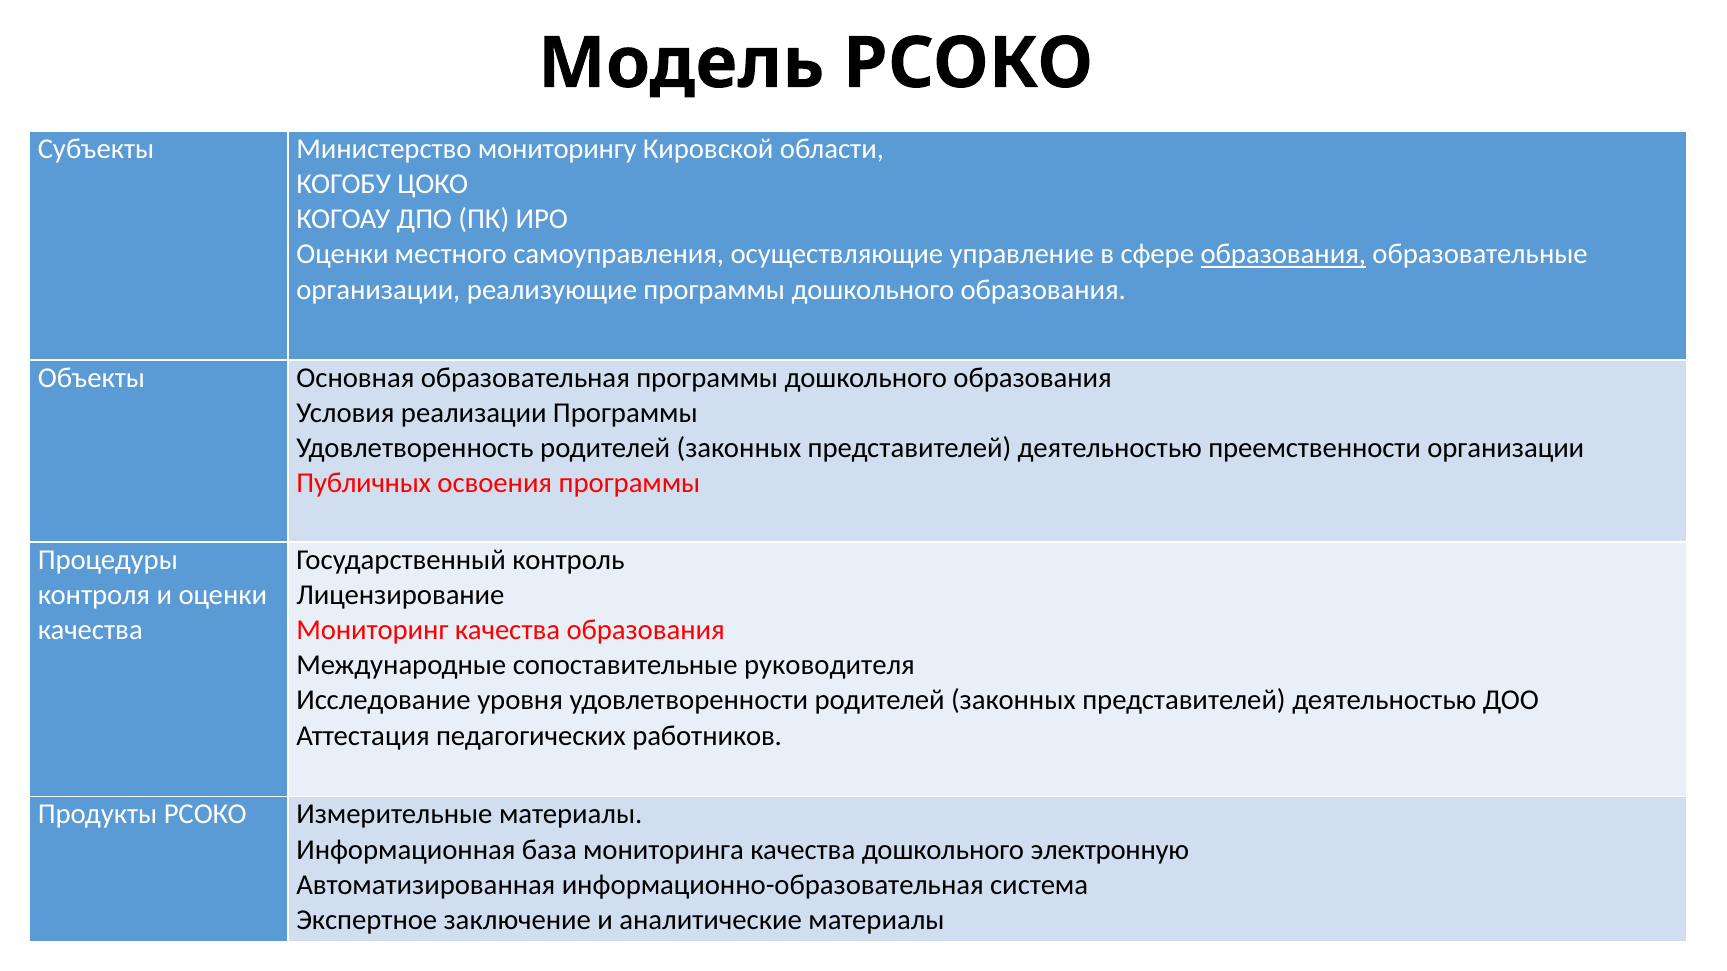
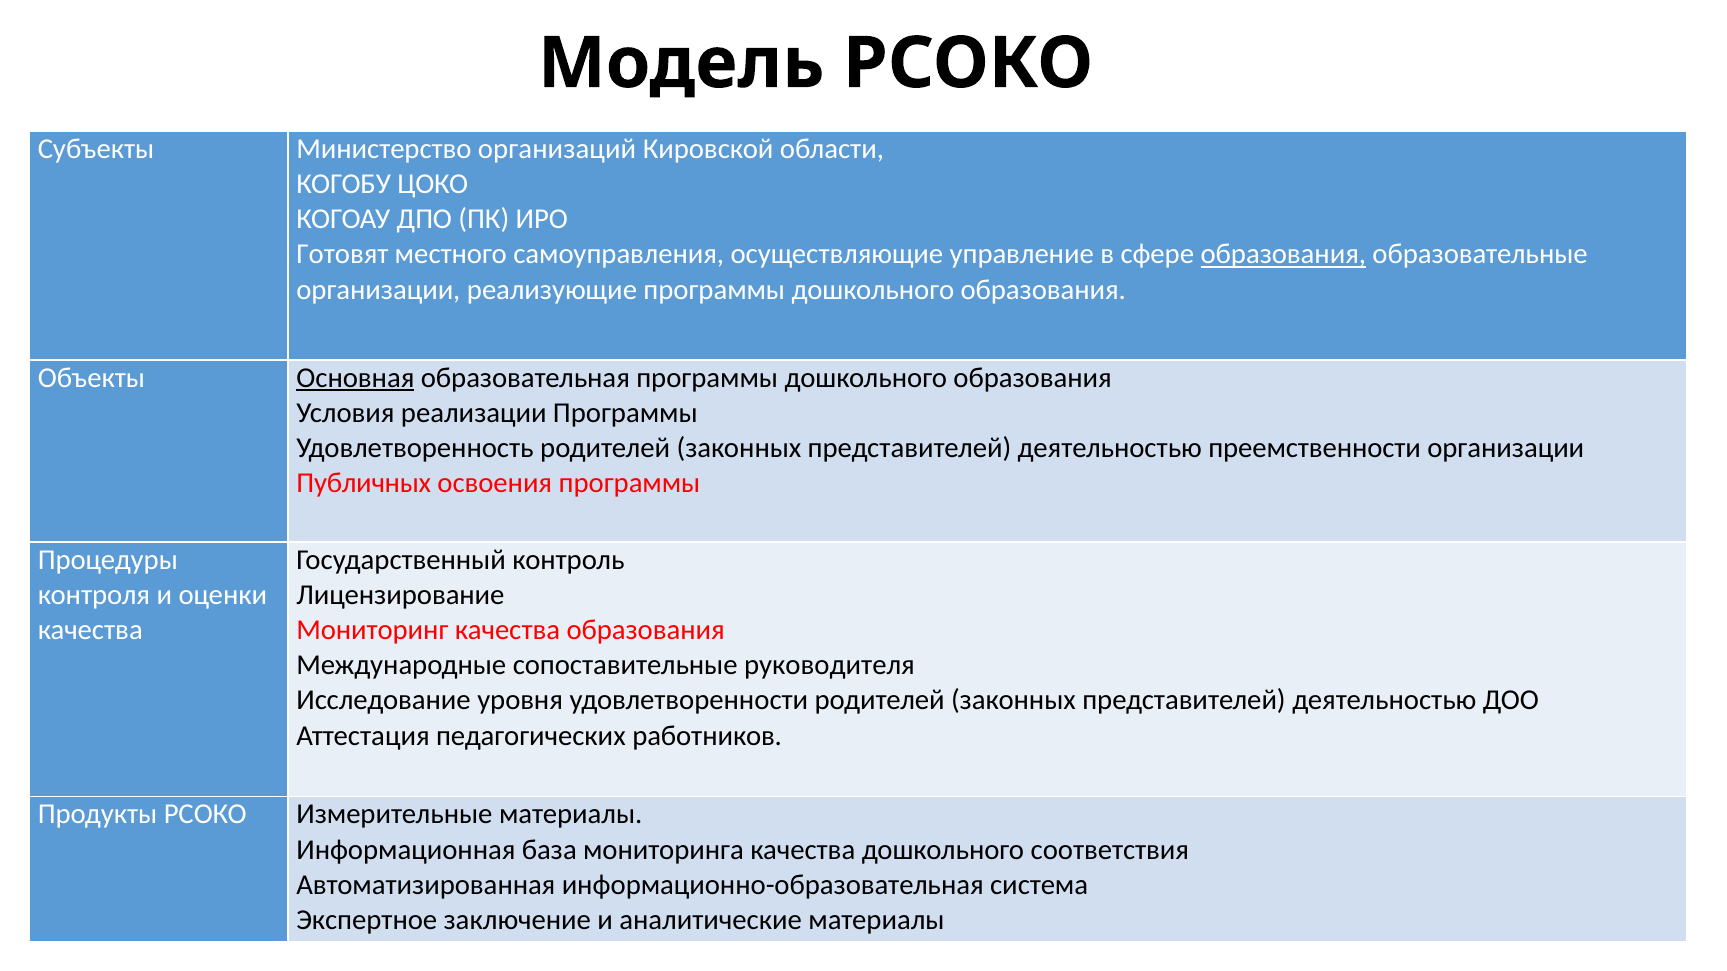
мониторингу: мониторингу -> организаций (557, 149)
Оценки: Оценки -> Готовят (342, 255)
Основная underline: none -> present (355, 378)
электронную: электронную -> соответствия (1110, 850)
